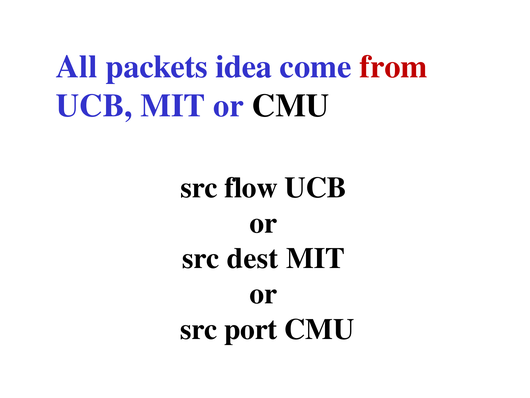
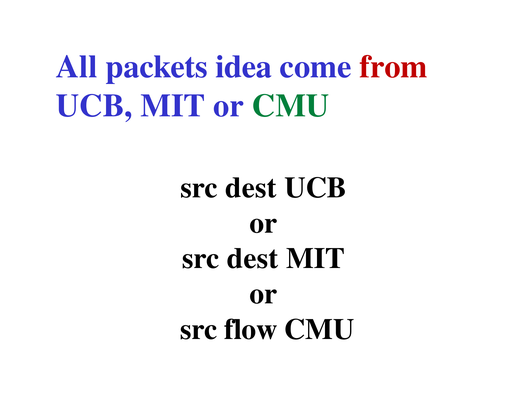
CMU colour: black -> green (291, 106)
flow: flow -> dest (251, 188)
port: port -> flow (251, 329)
